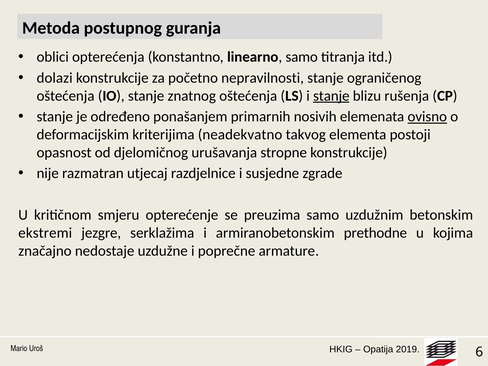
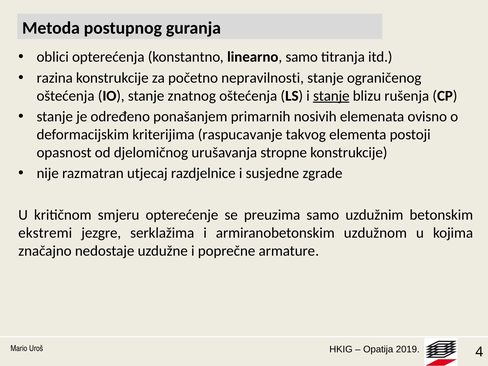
dolazi: dolazi -> razina (55, 78)
ovisno underline: present -> none (427, 117)
neadekvatno: neadekvatno -> raspucavanje (240, 135)
prethodne: prethodne -> uzdužnom (375, 233)
6: 6 -> 4 (479, 352)
